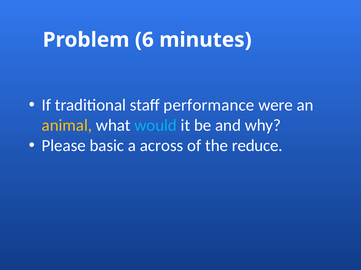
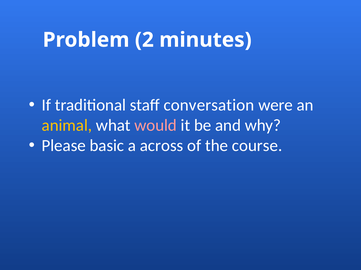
6: 6 -> 2 (144, 40)
performance: performance -> conversation (209, 105)
would colour: light blue -> pink (156, 126)
reduce: reduce -> course (257, 146)
